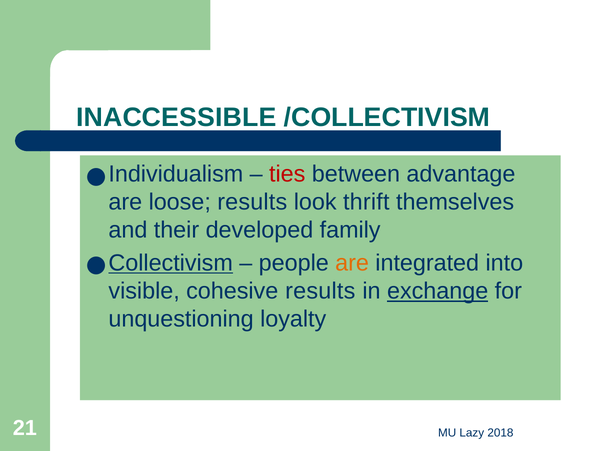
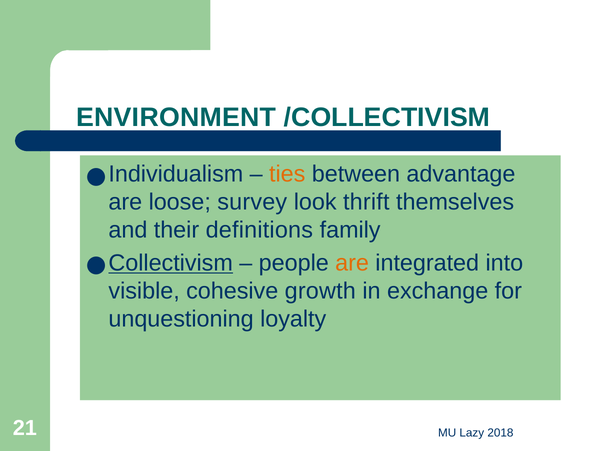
INACCESSIBLE: INACCESSIBLE -> ENVIRONMENT (176, 118)
ties colour: red -> orange (287, 174)
loose results: results -> survey (252, 202)
developed: developed -> definitions (259, 230)
cohesive results: results -> growth (320, 291)
exchange underline: present -> none (438, 291)
